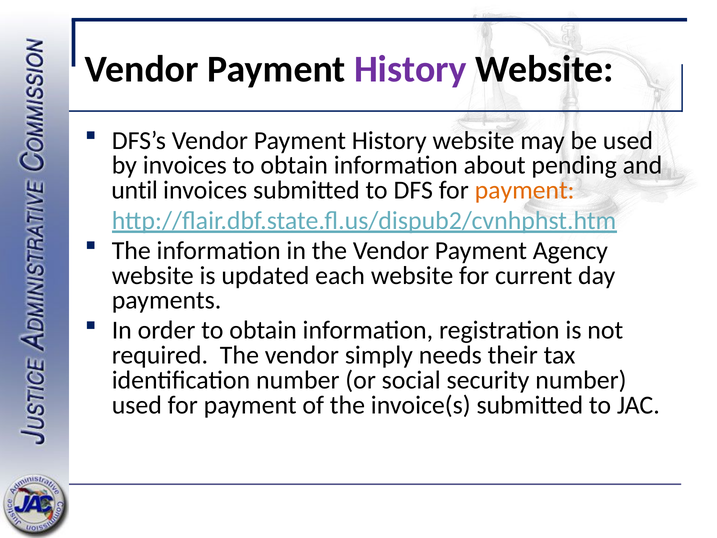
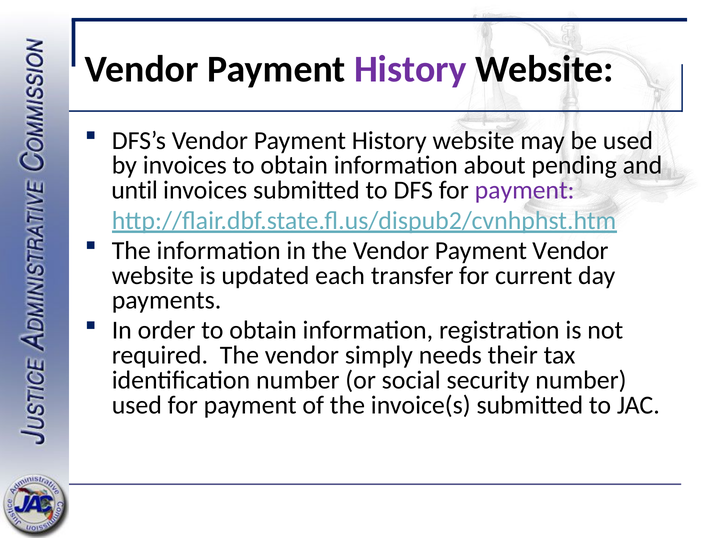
payment colour: orange -> purple (525, 190)
Payment Agency: Agency -> Vendor (570, 251)
each website: website -> transfer (412, 275)
